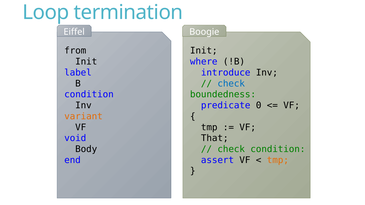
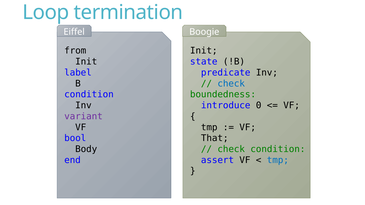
where: where -> state (204, 62)
introduce: introduce -> predicate (226, 73)
predicate: predicate -> introduce (226, 106)
variant colour: orange -> purple (83, 116)
void: void -> bool (75, 138)
tmp colour: orange -> blue (278, 160)
